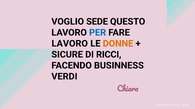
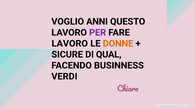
SEDE: SEDE -> ANNI (97, 22)
PER colour: blue -> purple (98, 33)
RICCI: RICCI -> QUAL (109, 55)
